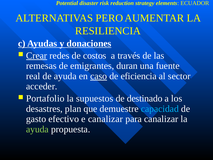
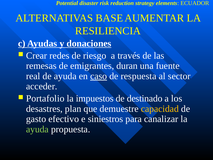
PERO: PERO -> BASE (109, 18)
Crear underline: present -> none (37, 56)
costos: costos -> riesgo (95, 56)
eficiencia: eficiencia -> respuesta (139, 76)
supuestos: supuestos -> impuestos (95, 98)
capacidad colour: light blue -> yellow (160, 109)
e canalizar: canalizar -> siniestros (106, 119)
